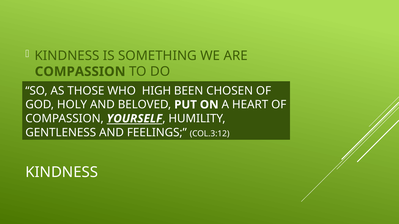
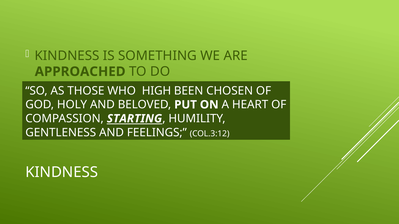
COMPASSION: COMPASSION -> APPROACHED (80, 72)
YOURSELF: YOURSELF -> STARTING (134, 119)
